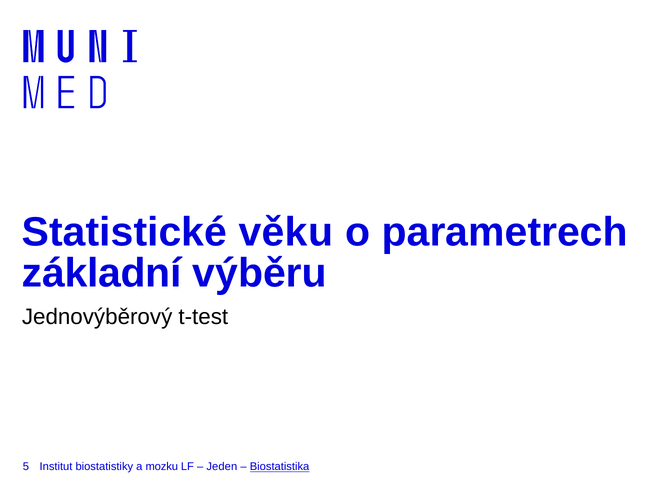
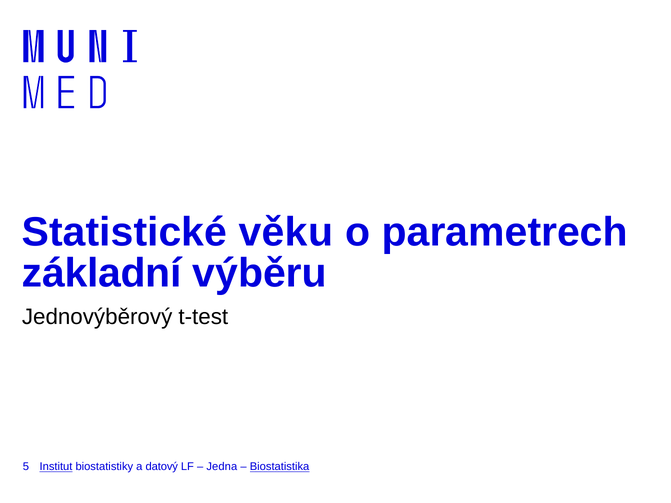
Institut underline: none -> present (56, 467)
mozku: mozku -> datový (162, 467)
Jeden: Jeden -> Jedna (222, 467)
